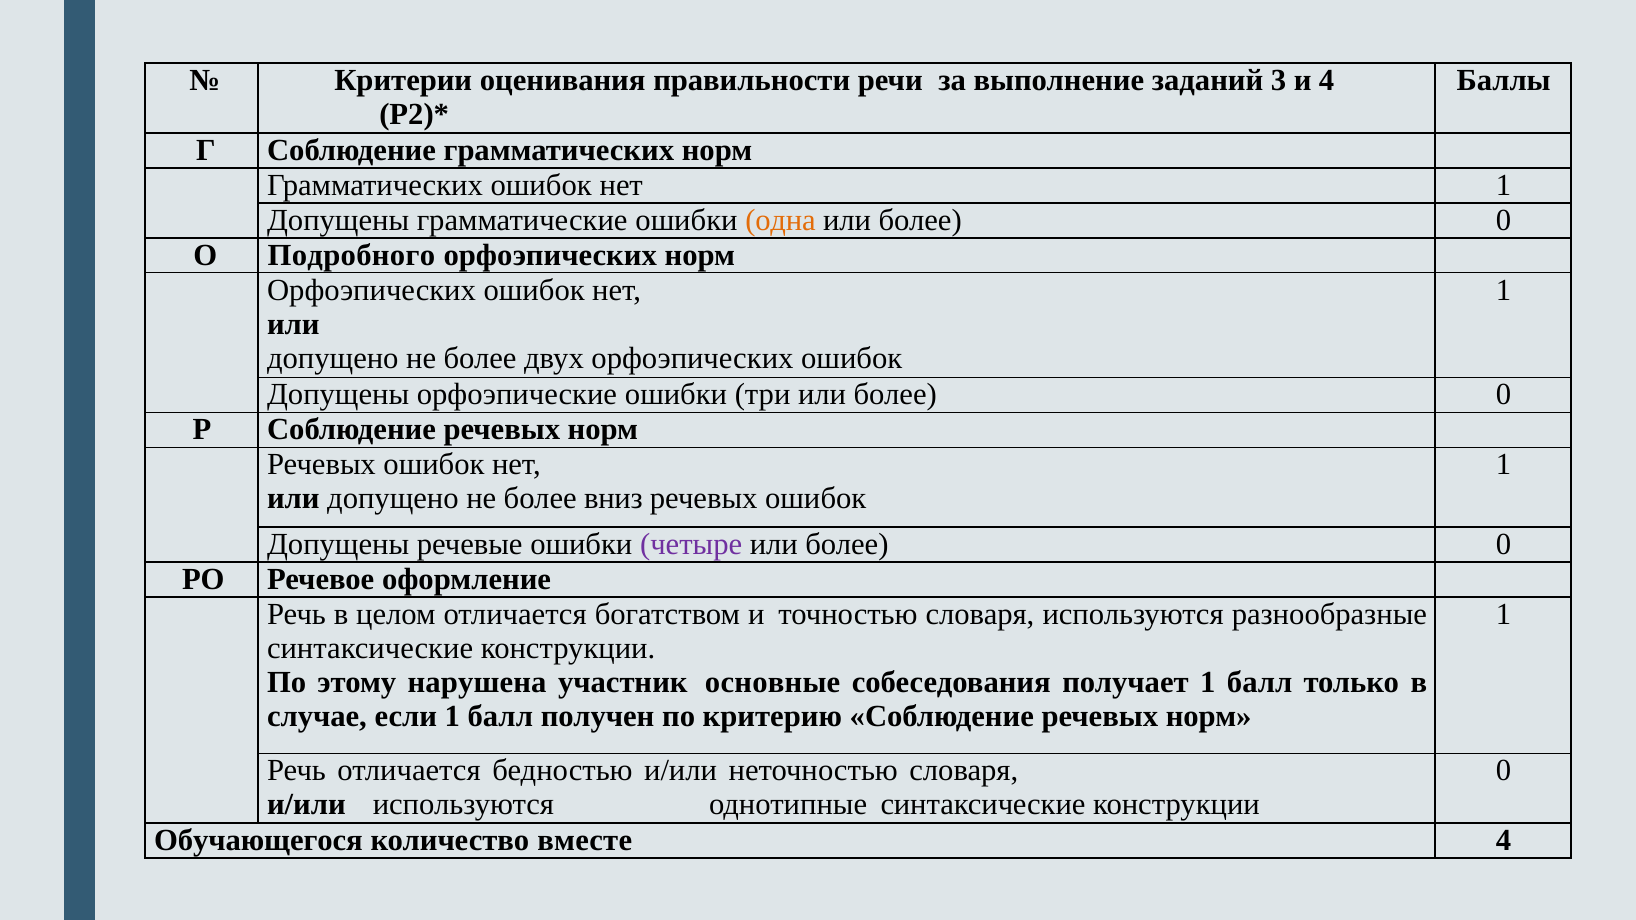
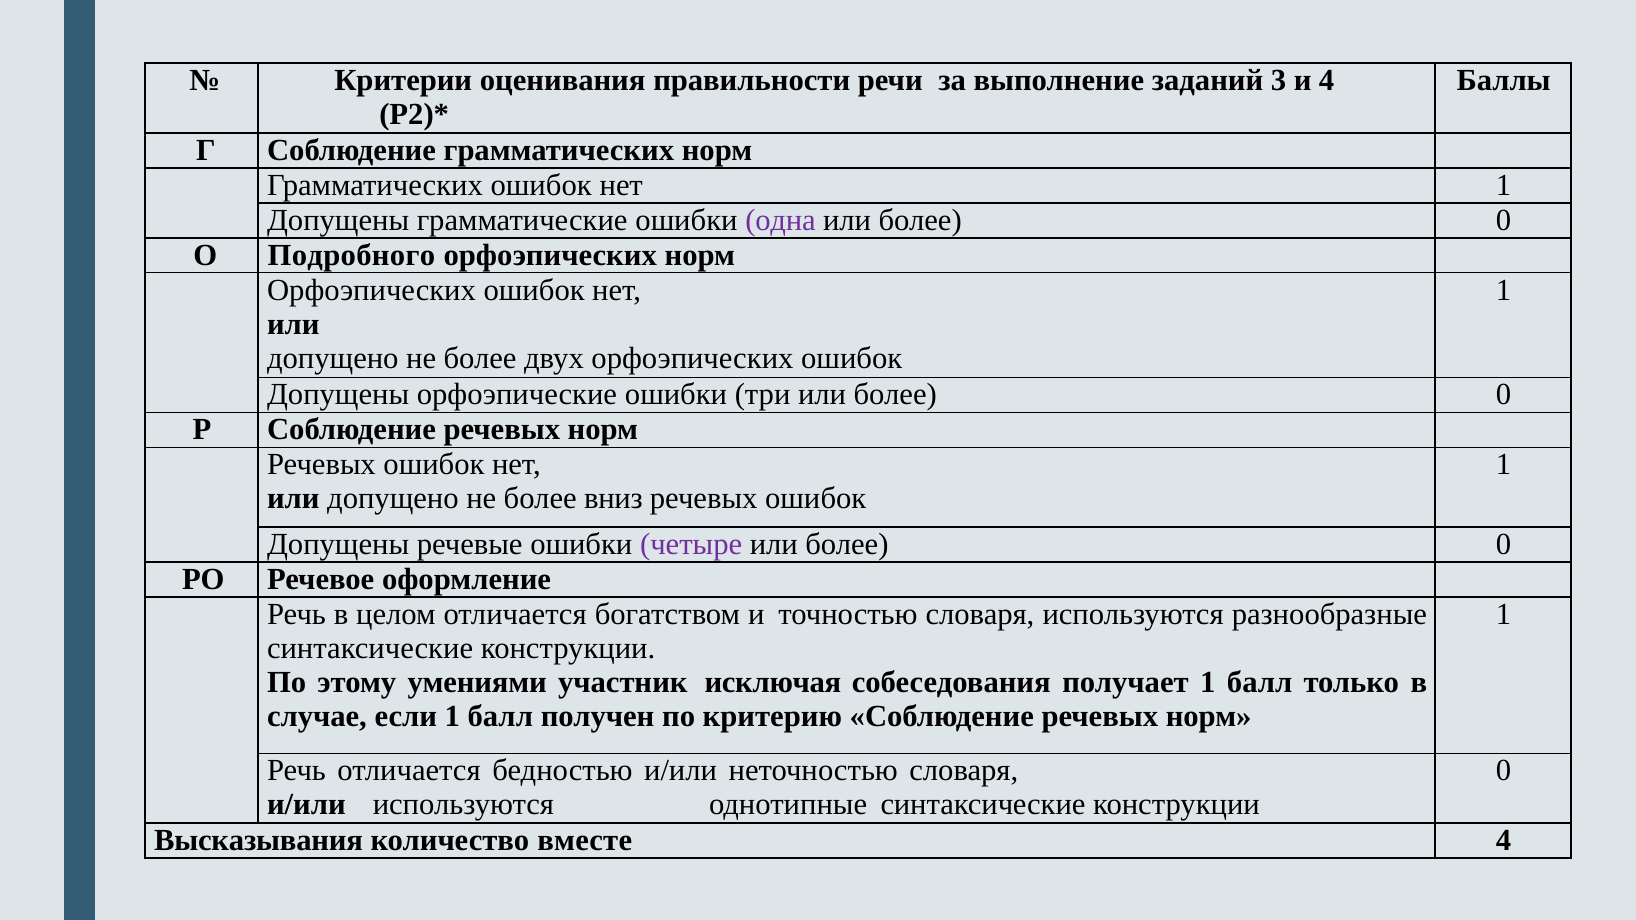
одна colour: orange -> purple (780, 220)
нарушена: нарушена -> умениями (477, 682)
основные: основные -> исключая (773, 682)
Обучающегося: Обучающегося -> Высказывания (259, 841)
